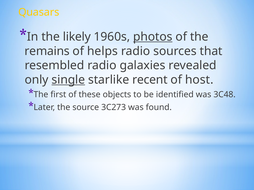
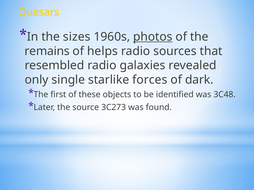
likely: likely -> sizes (77, 37)
single underline: present -> none (68, 80)
recent: recent -> forces (150, 80)
host: host -> dark (199, 80)
